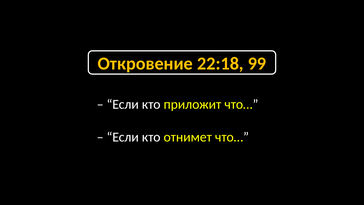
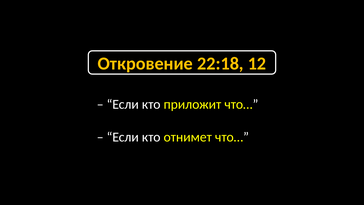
99: 99 -> 12 (257, 64)
